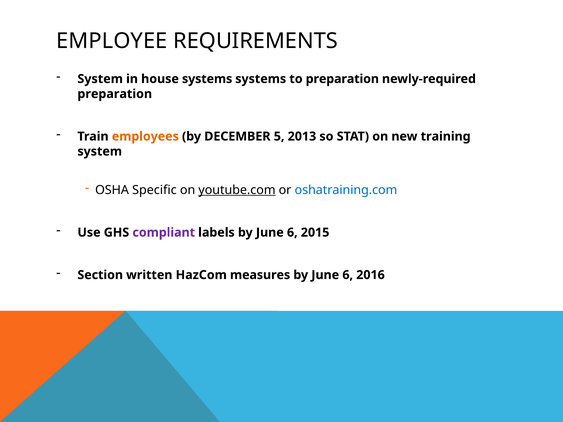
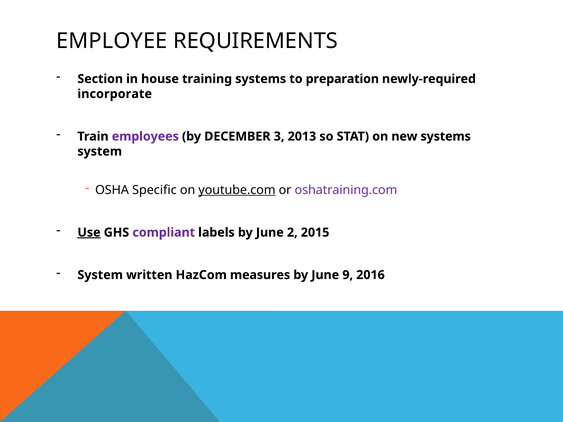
System: System -> Section (100, 79)
house systems: systems -> training (207, 79)
preparation: preparation -> incorporate (115, 94)
employees colour: orange -> purple (145, 136)
5: 5 -> 3 (279, 136)
new training: training -> systems (446, 136)
oshatraining.com colour: blue -> purple (346, 190)
Use underline: none -> present (89, 233)
labels by June 6: 6 -> 2 (292, 233)
Section: Section -> System (100, 275)
6: 6 -> 9 (348, 275)
